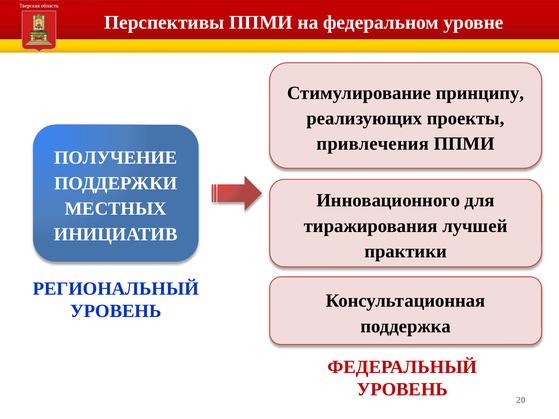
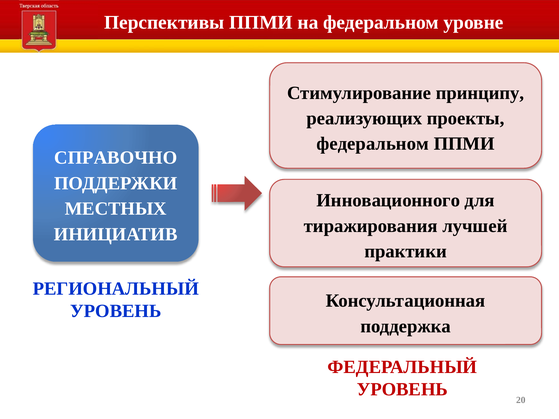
привлечения: привлечения -> федеральном (373, 144)
ПОЛУЧЕНИЕ: ПОЛУЧЕНИЕ -> СПРАВОЧНО (116, 158)
